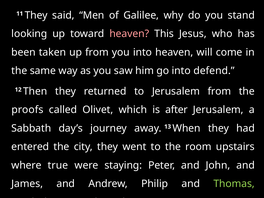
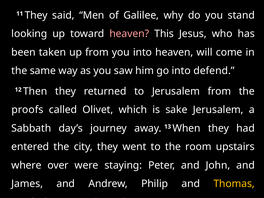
after: after -> sake (176, 110)
true: true -> over (58, 165)
Thomas colour: light green -> yellow (234, 184)
